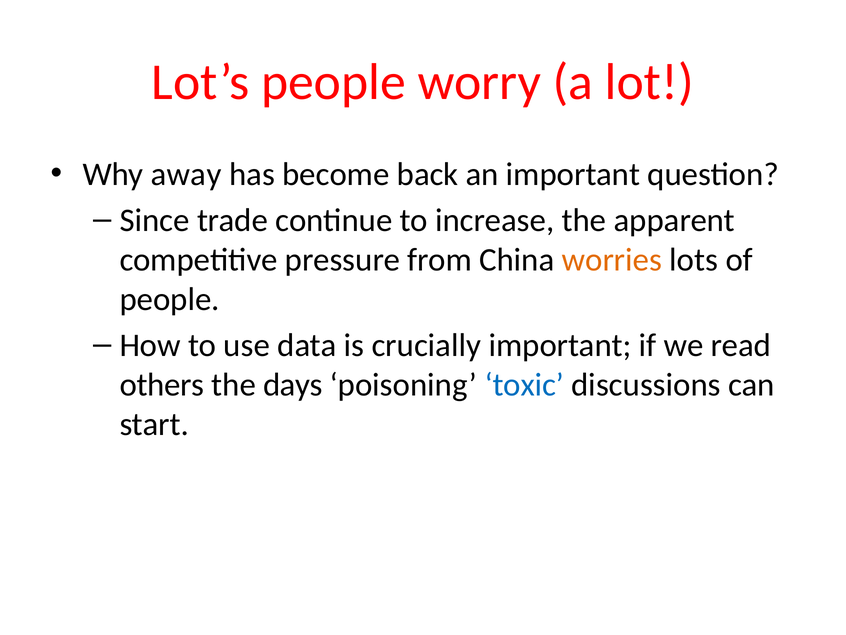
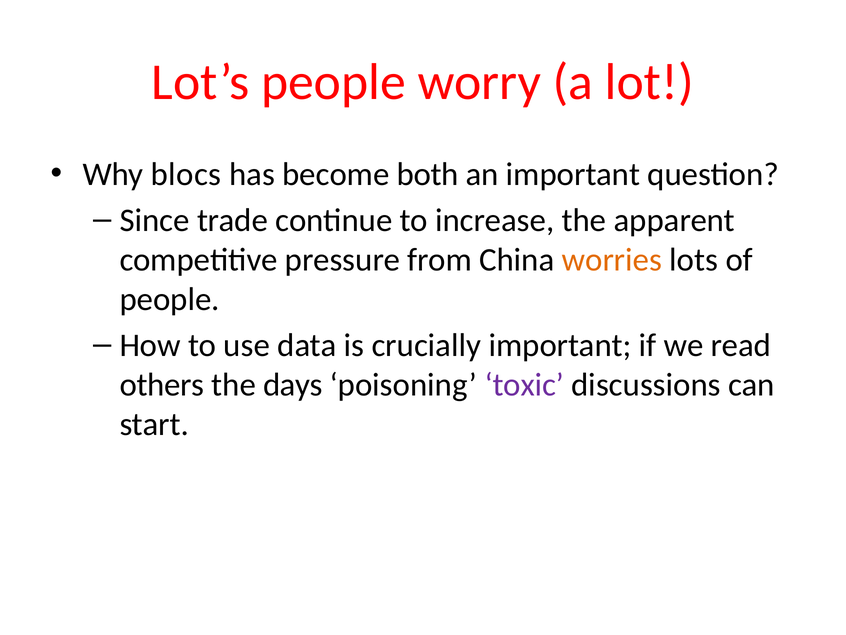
away: away -> blocs (186, 174)
back: back -> both (428, 174)
toxic colour: blue -> purple (524, 384)
